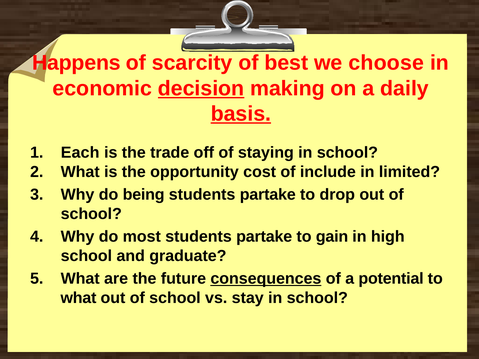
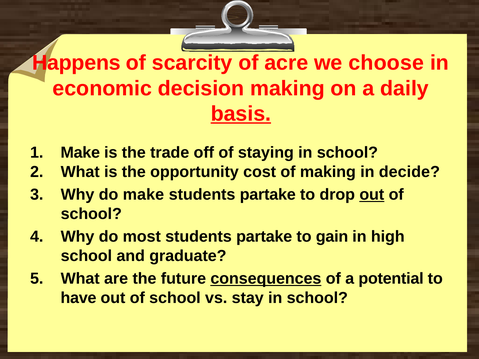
best: best -> acre (286, 63)
decision underline: present -> none (201, 88)
Each: Each -> Make (80, 153)
of include: include -> making (328, 172)
limited: limited -> decide (409, 172)
do being: being -> make (143, 195)
out underline: none -> present (372, 195)
what: what -> have (78, 298)
